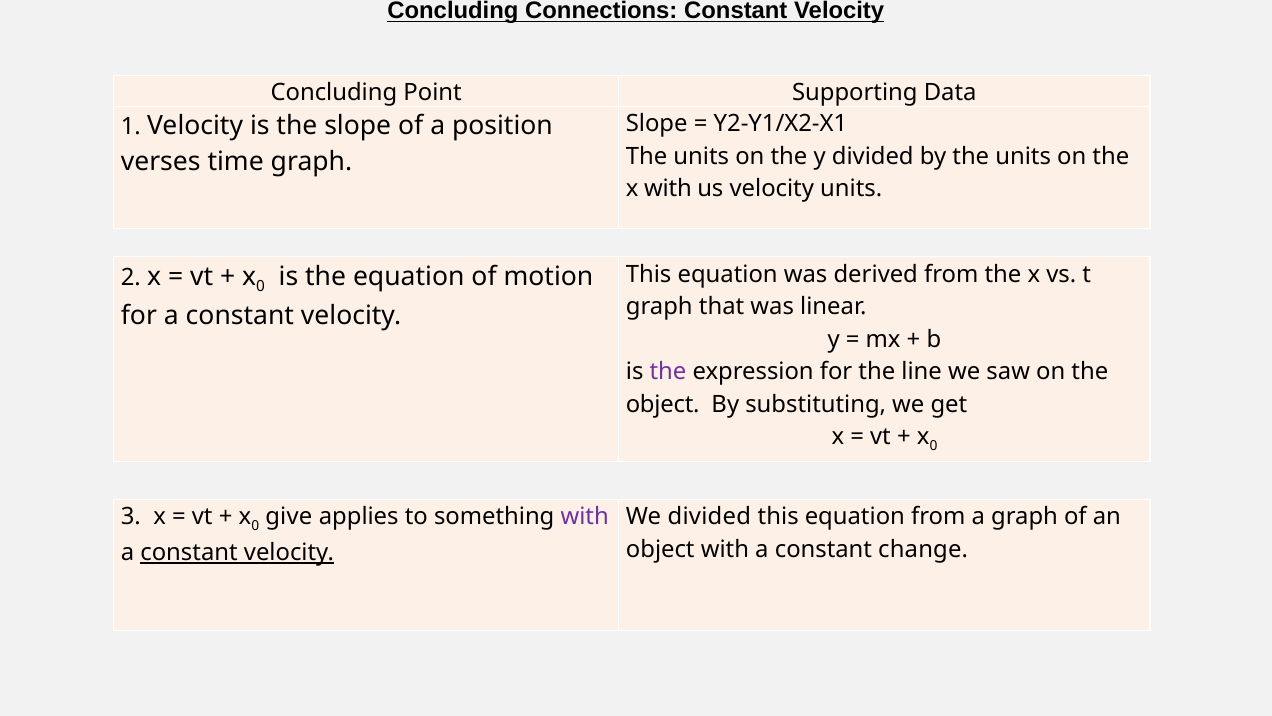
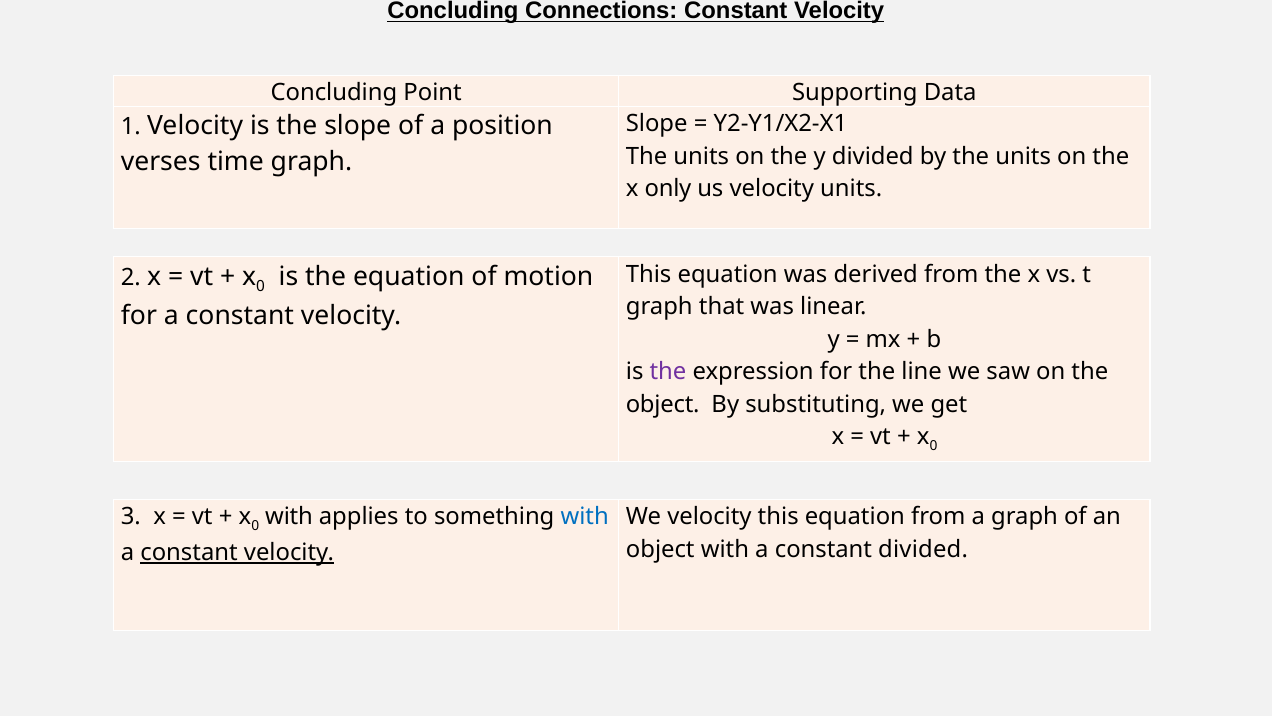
x with: with -> only (668, 189)
give: give -> with (289, 516)
with colour: purple -> blue (585, 516)
We divided: divided -> velocity (709, 516)
constant change: change -> divided (923, 549)
